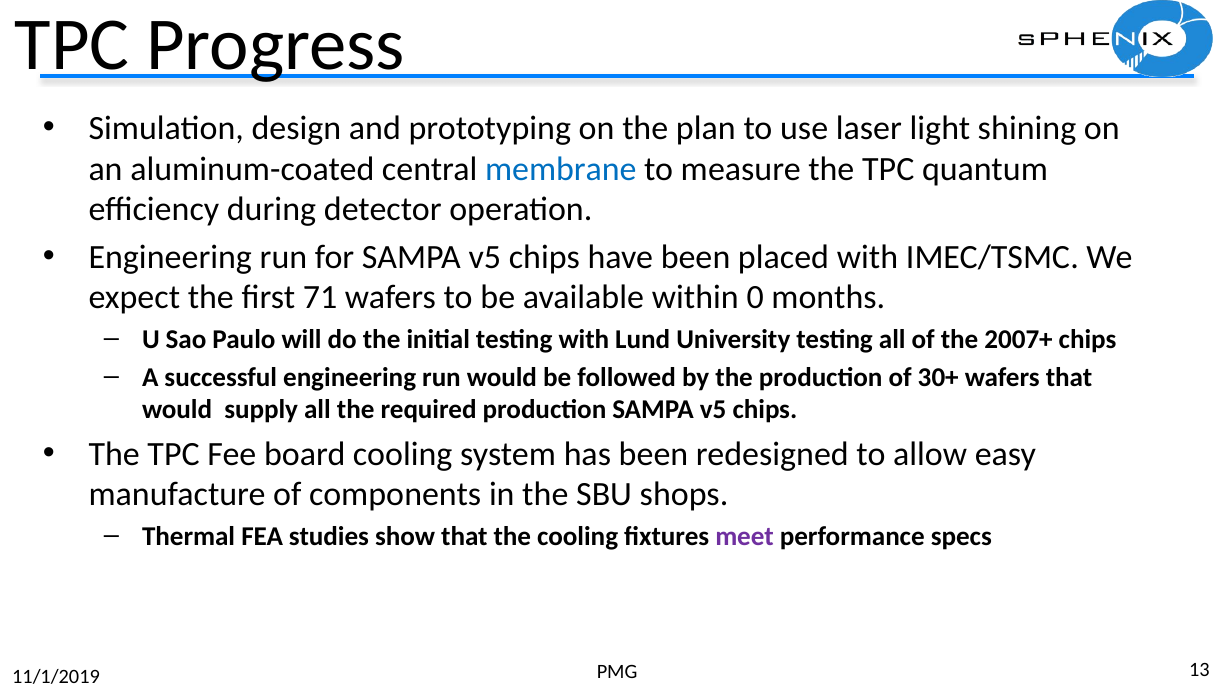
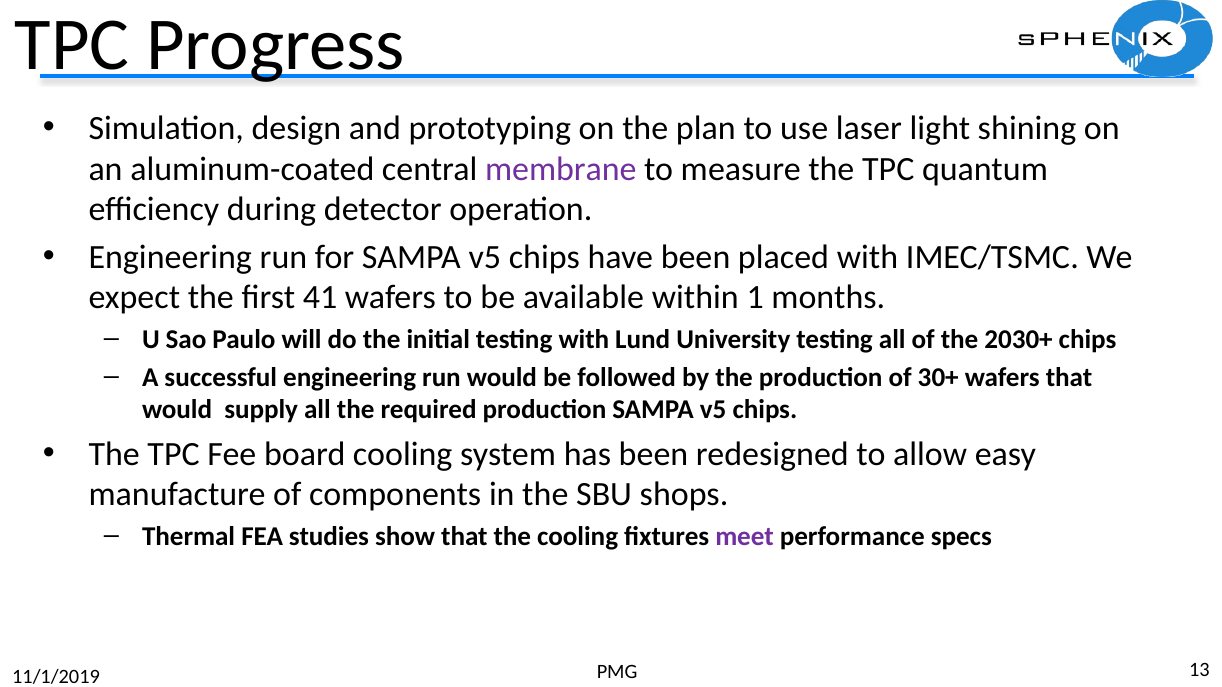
membrane colour: blue -> purple (561, 169)
71: 71 -> 41 (320, 298)
0: 0 -> 1 (755, 298)
2007+: 2007+ -> 2030+ (1019, 340)
